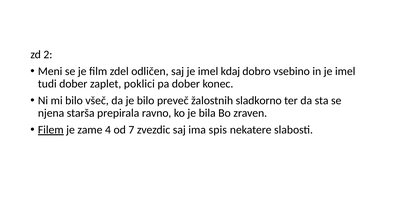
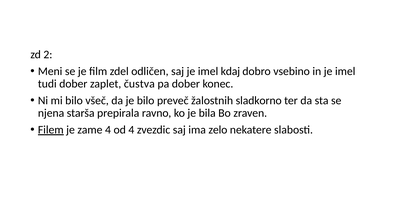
poklici: poklici -> čustva (139, 84)
od 7: 7 -> 4 (131, 130)
spis: spis -> zelo (218, 130)
